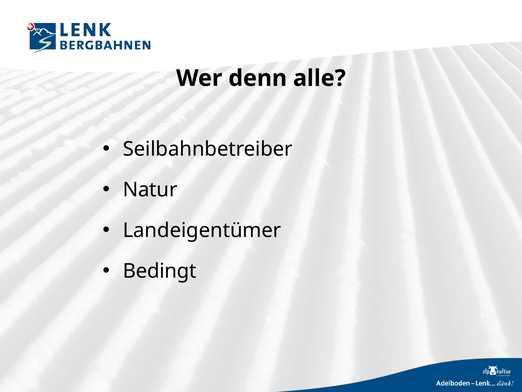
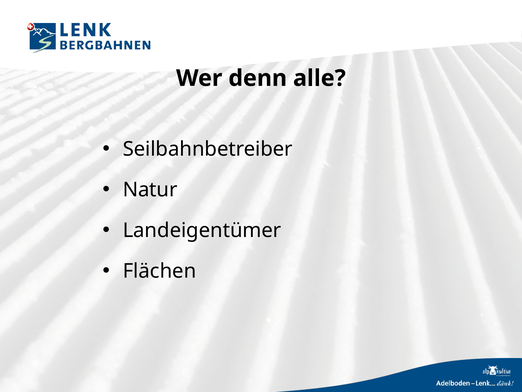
Bedingt: Bedingt -> Flächen (160, 271)
